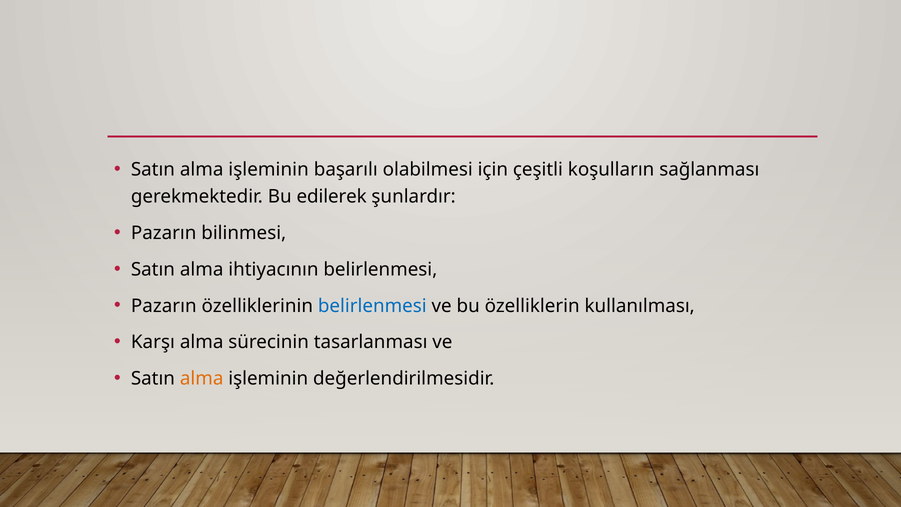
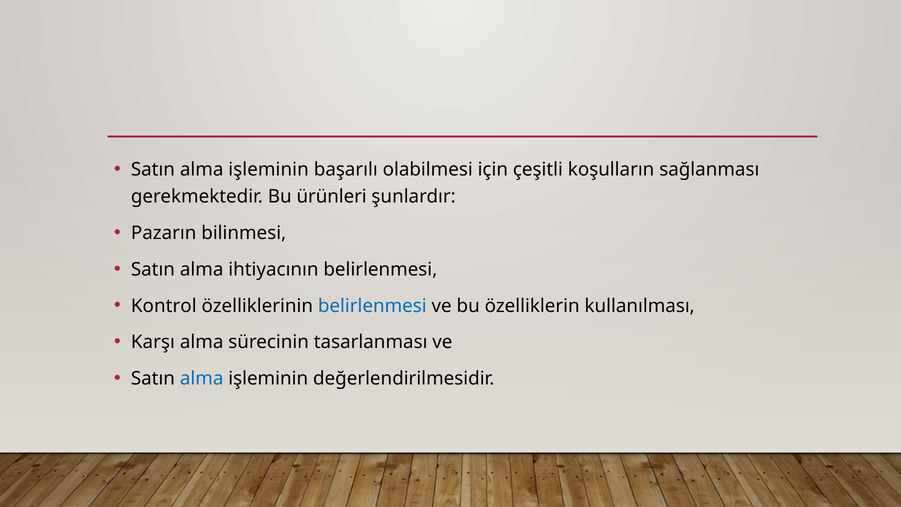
edilerek: edilerek -> ürünleri (332, 196)
Pazarın: Pazarın -> Kontrol (164, 306)
alma colour: orange -> blue (202, 379)
